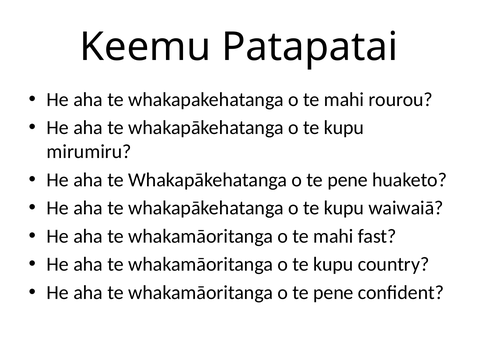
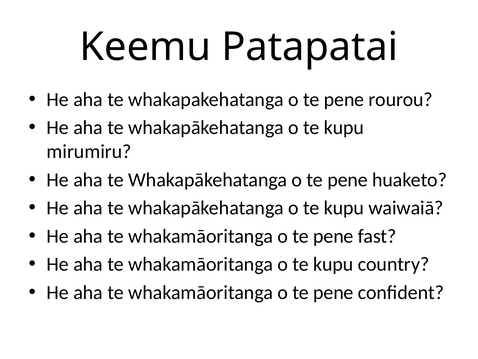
whakapakehatanga o te mahi: mahi -> pene (344, 99)
mahi: mahi -> pene (333, 236)
